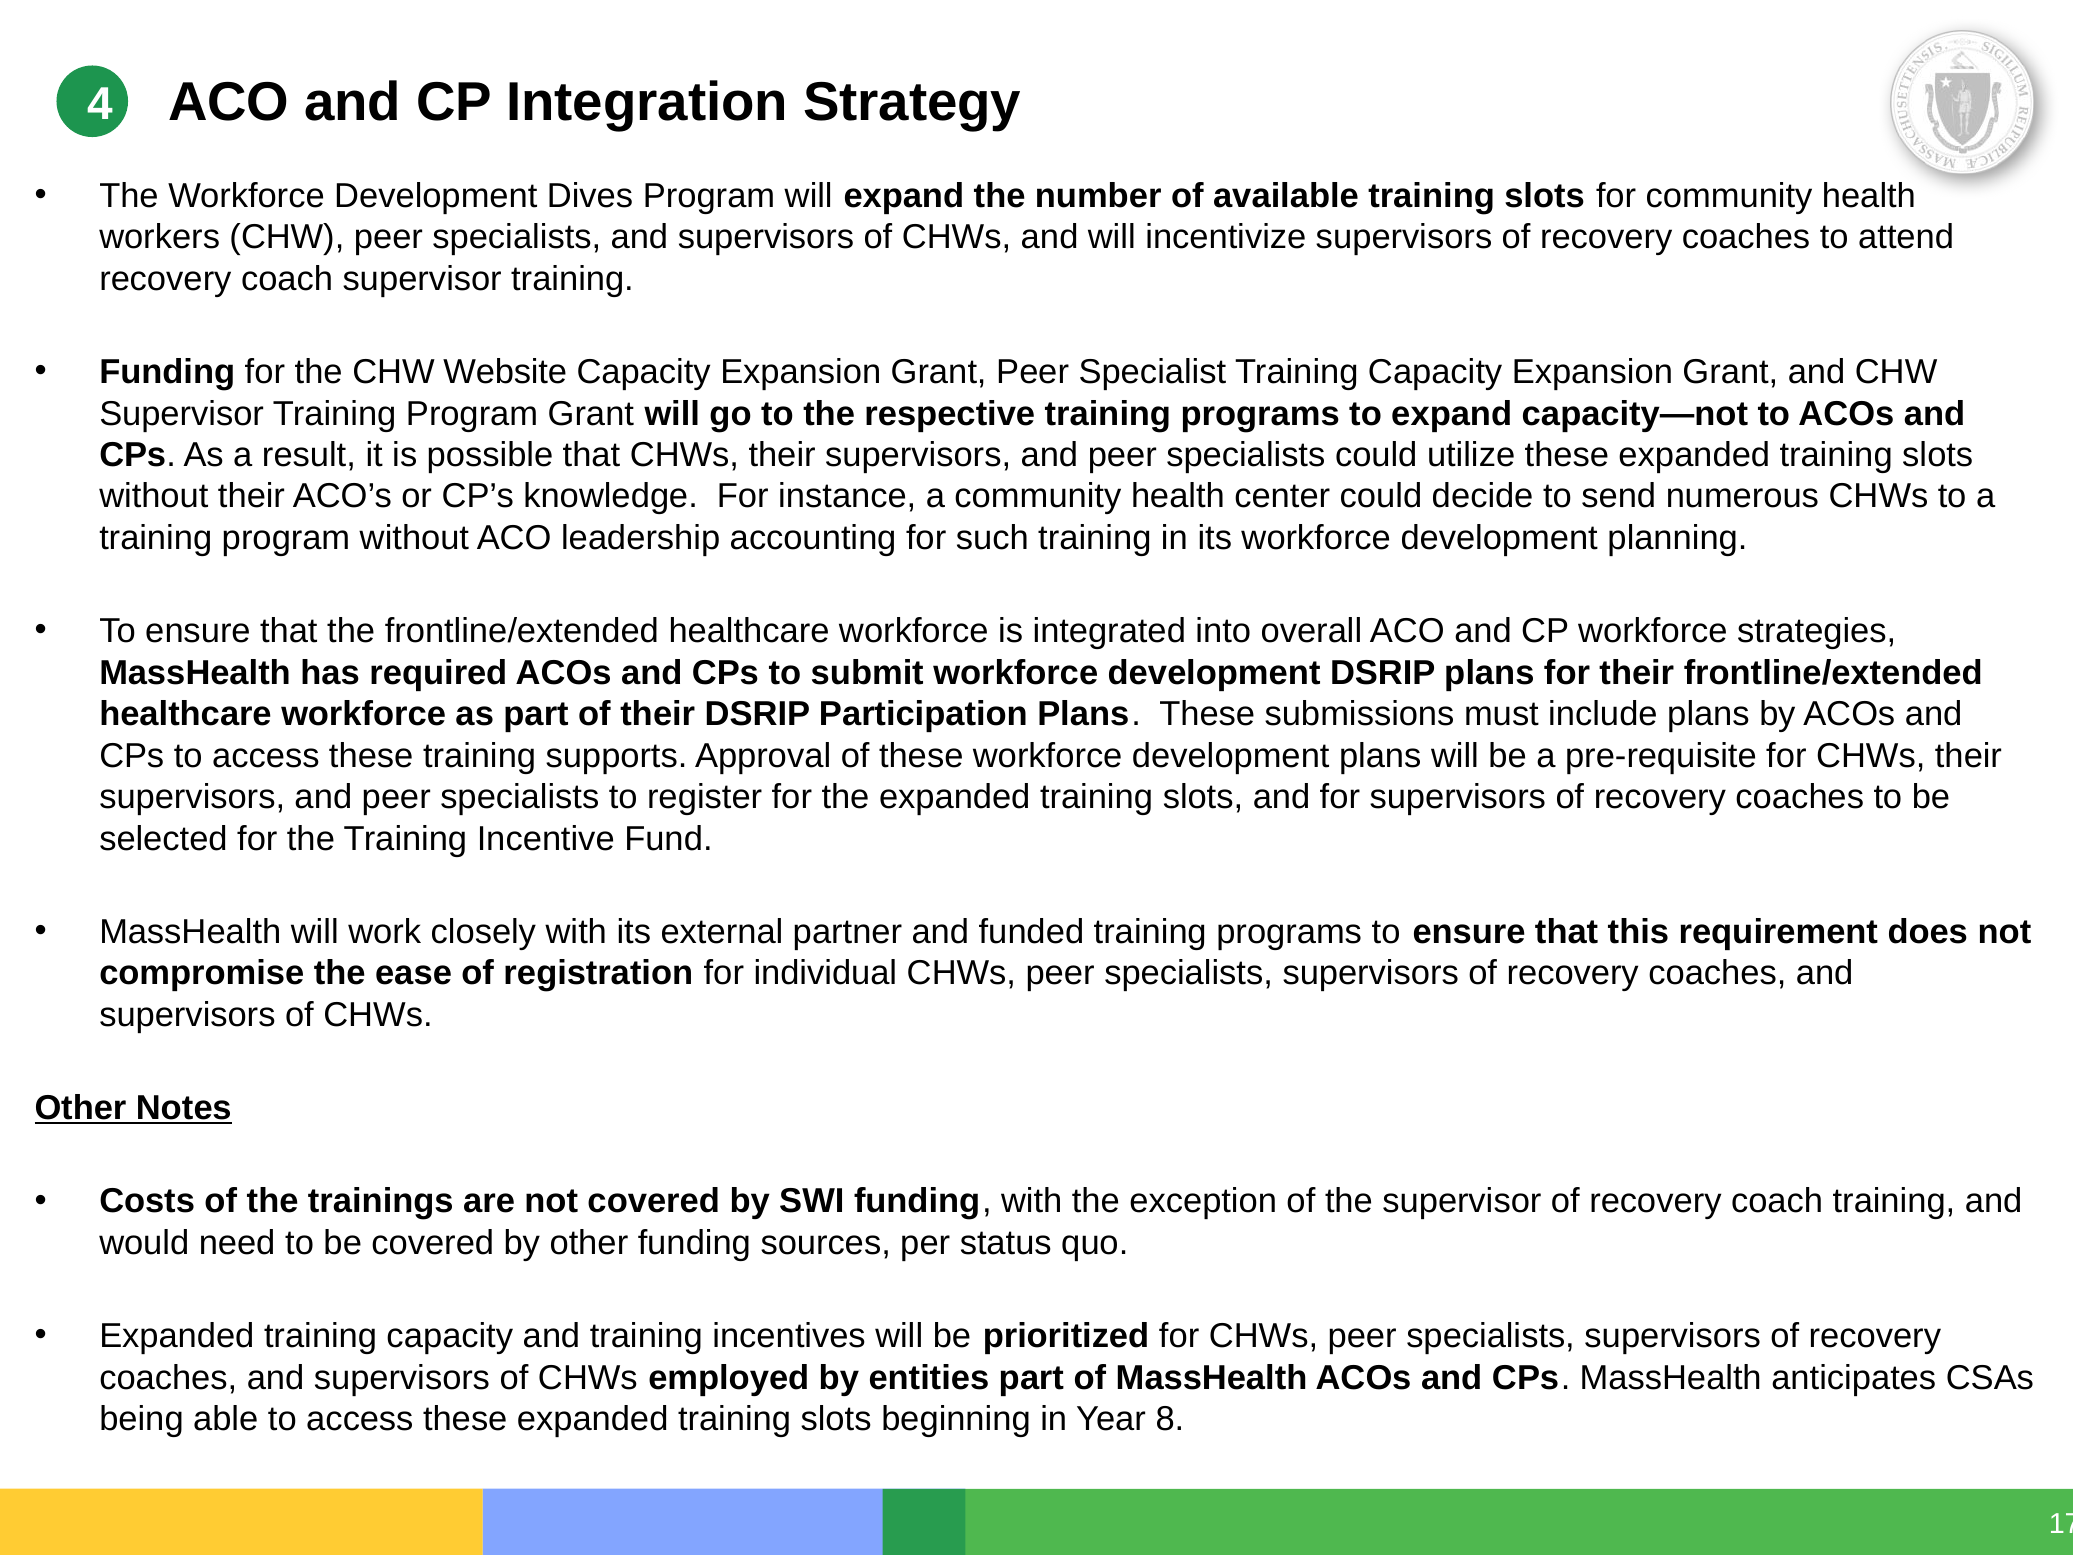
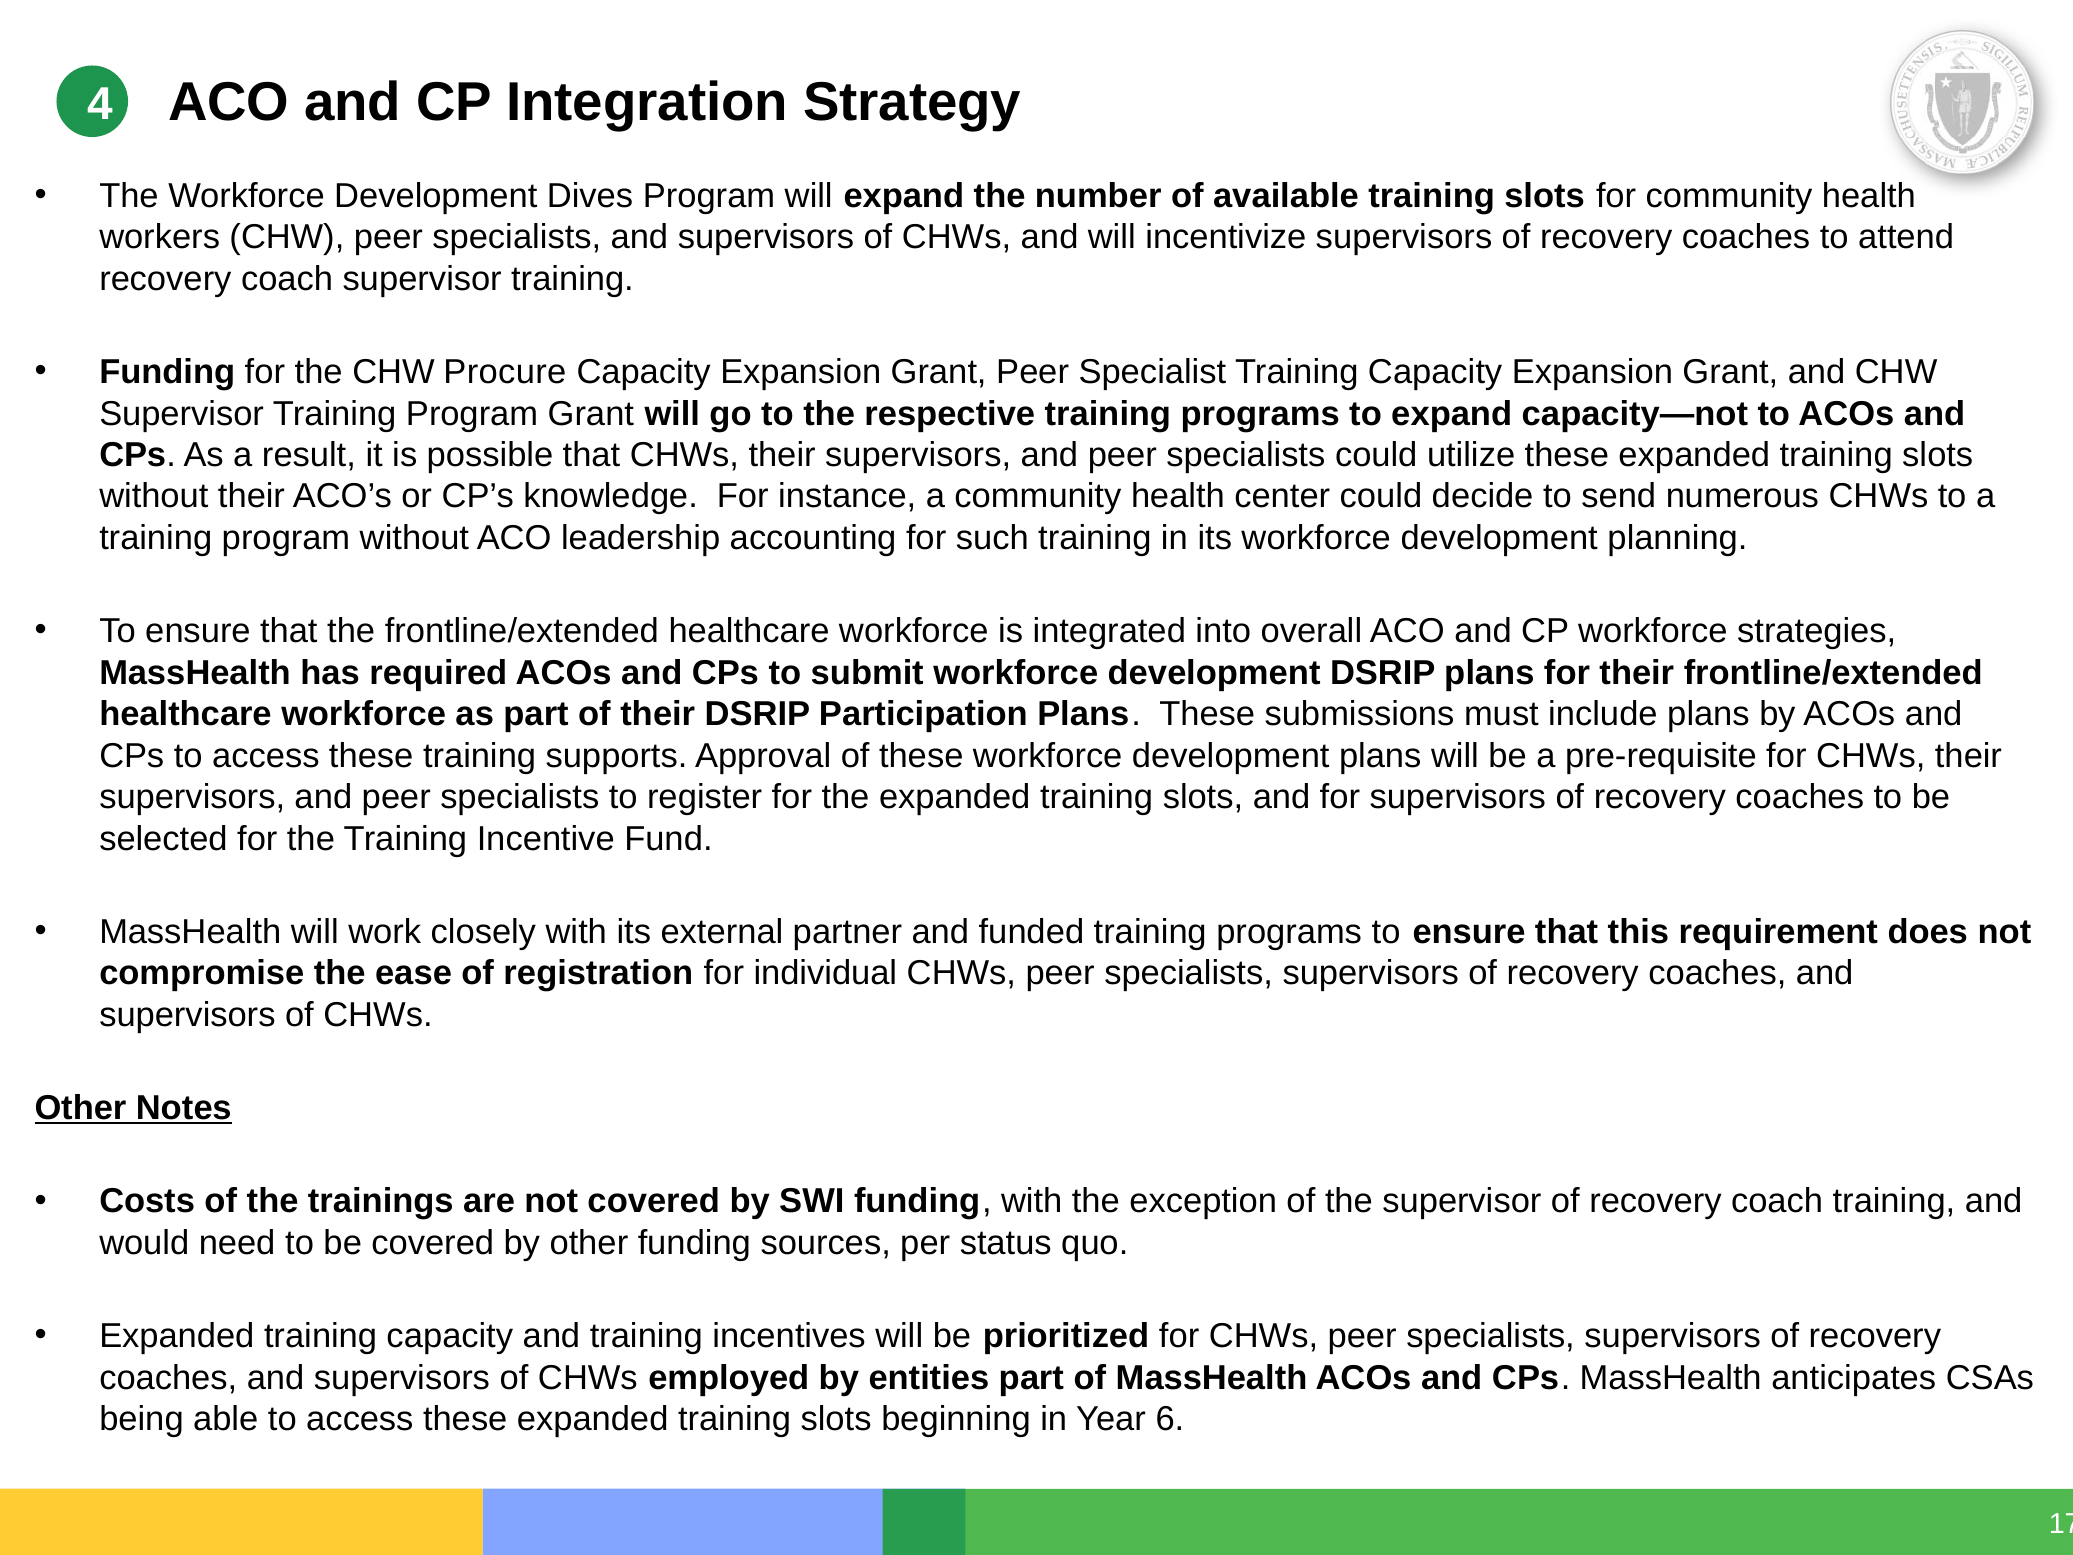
Website: Website -> Procure (505, 372)
8: 8 -> 6 (1170, 1419)
